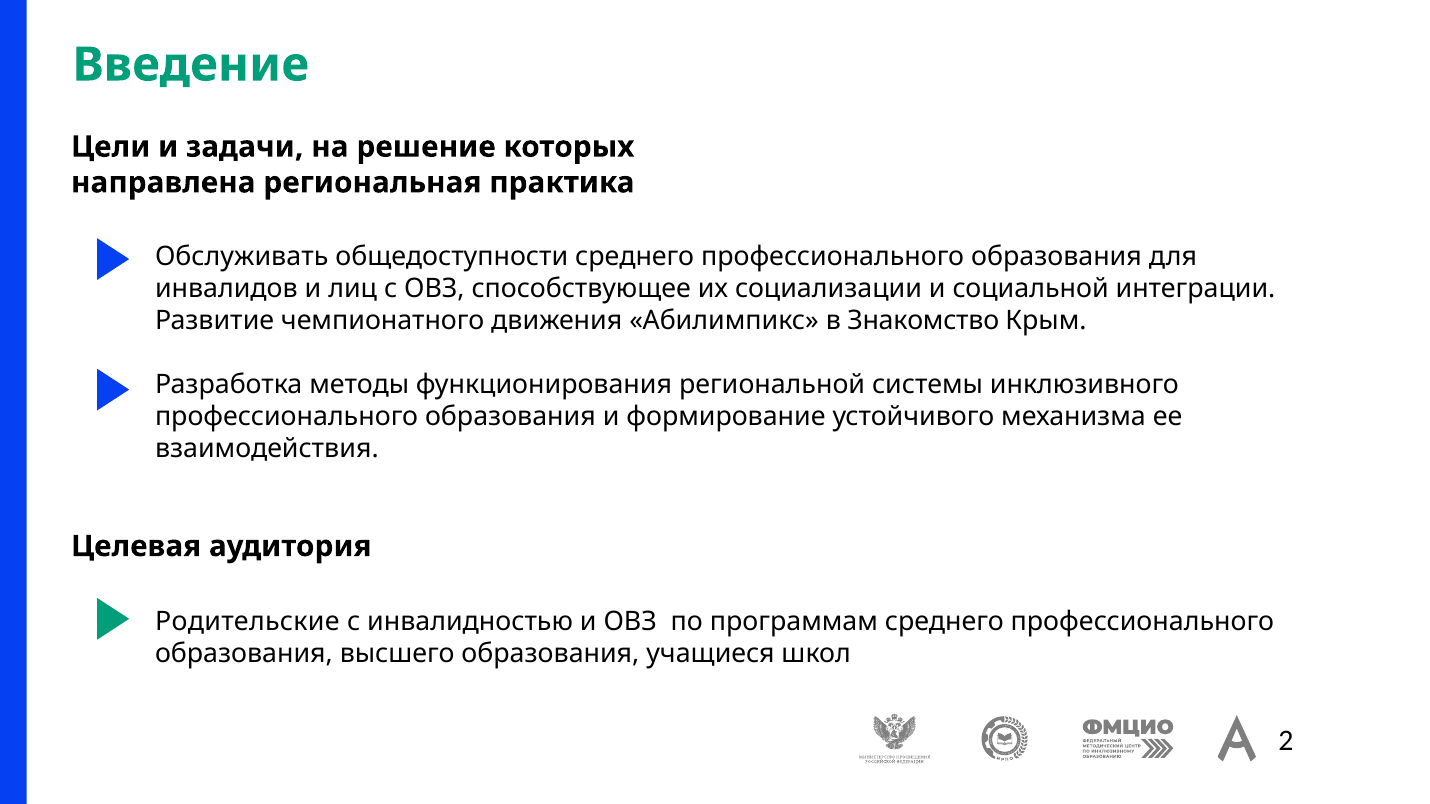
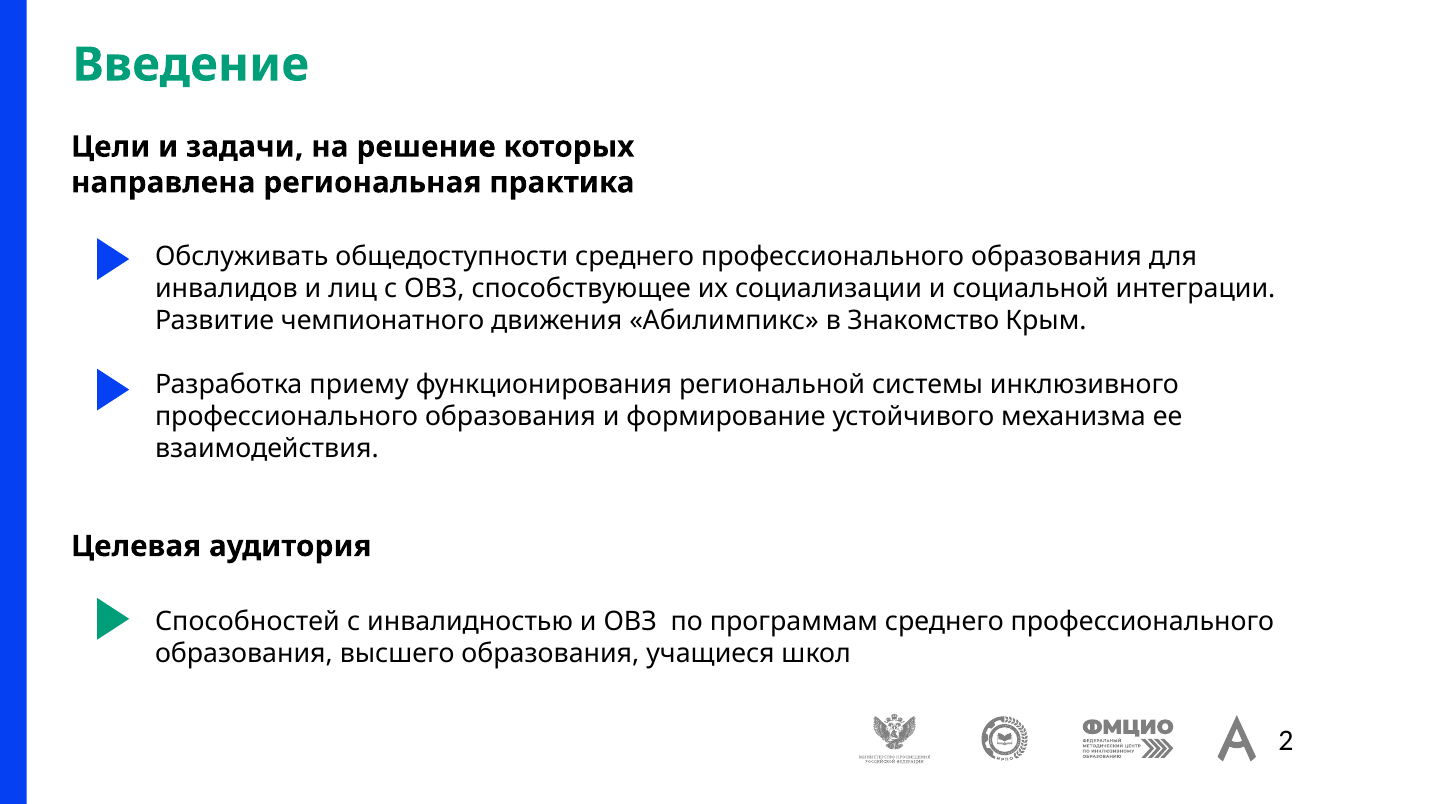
методы: методы -> приему (359, 385)
Родительские: Родительские -> Способностей (247, 622)
